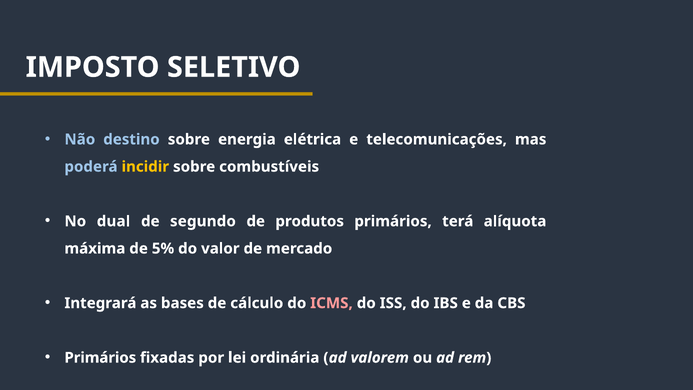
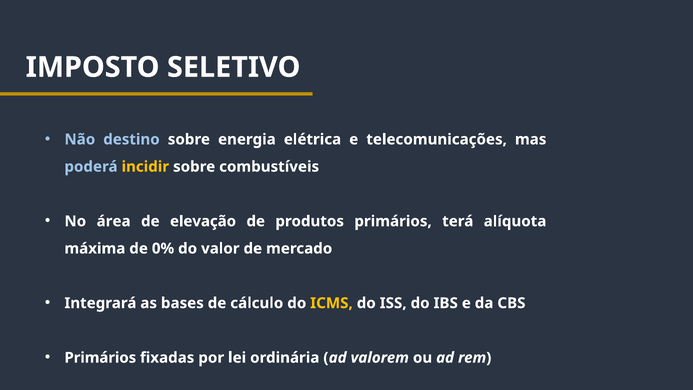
dual: dual -> área (114, 221)
segundo: segundo -> elevação (203, 221)
5%: 5% -> 0% (163, 248)
ICMS colour: pink -> yellow (332, 303)
